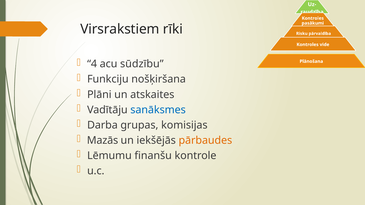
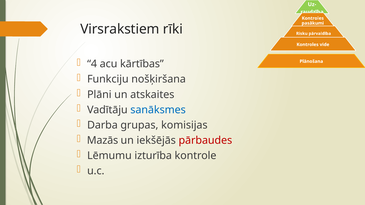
sūdzību: sūdzību -> kārtības (142, 64)
pārbaudes colour: orange -> red (205, 140)
finanšu: finanšu -> izturība (153, 156)
